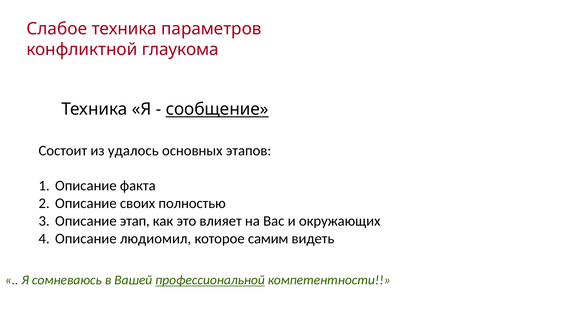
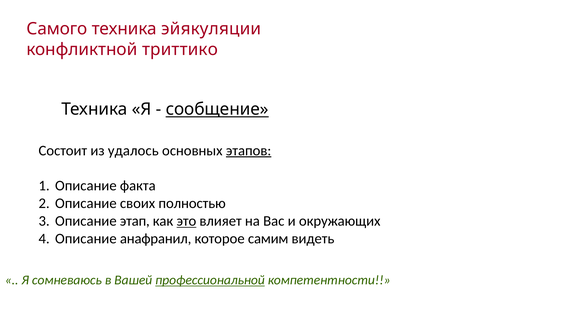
Слабое: Слабое -> Самого (57, 29)
параметров: параметров -> эйякуляции (211, 29)
глаукома: глаукома -> триттико (180, 50)
этапов underline: none -> present (249, 151)
это underline: none -> present (186, 221)
людиомил: людиомил -> анафранил (156, 239)
